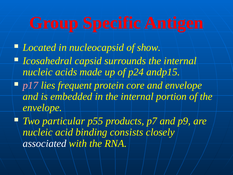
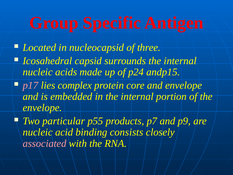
show: show -> three (149, 47)
frequent: frequent -> complex (75, 85)
associated colour: white -> pink (45, 143)
